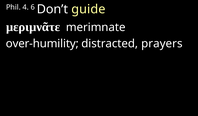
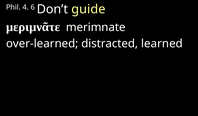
over-humility: over-humility -> over-learned (42, 44)
prayers: prayers -> learned (162, 44)
